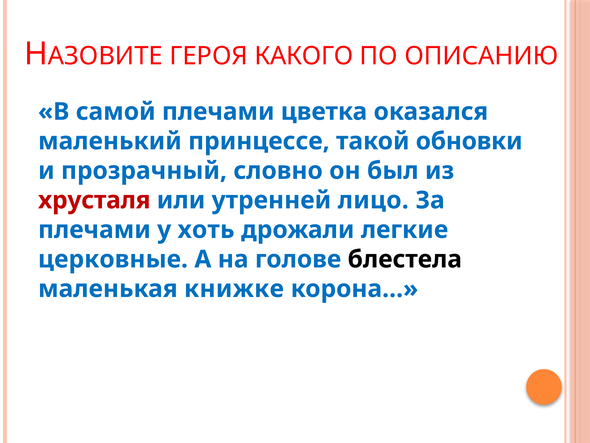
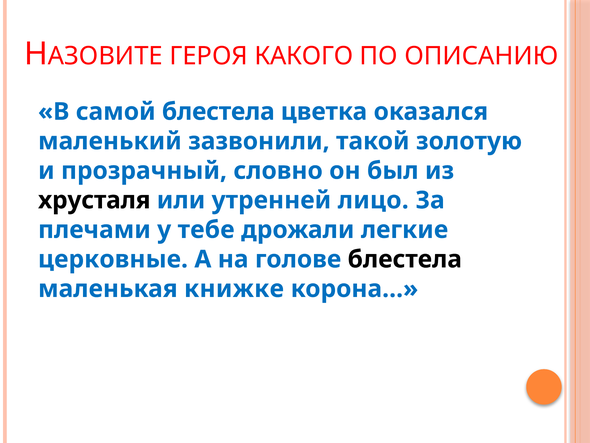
самой плечами: плечами -> блестела (218, 112)
принцессе: принцессе -> зазвонили (259, 141)
обновки: обновки -> золотую (469, 141)
хрусталя colour: red -> black (94, 200)
хоть: хоть -> тебе (206, 230)
